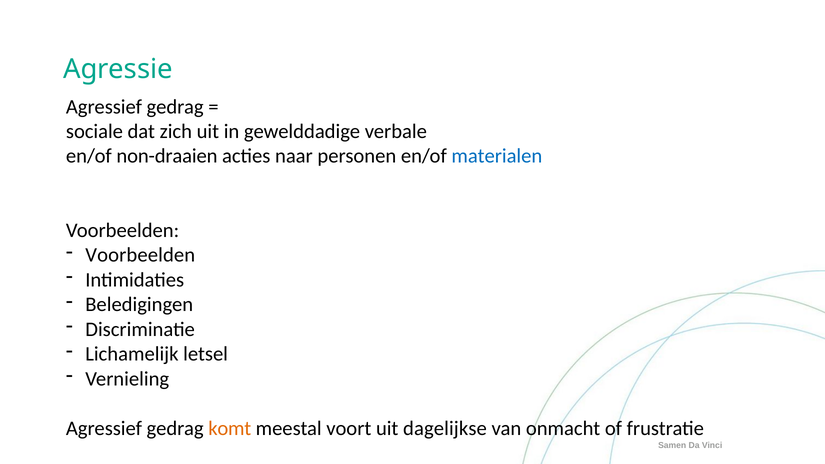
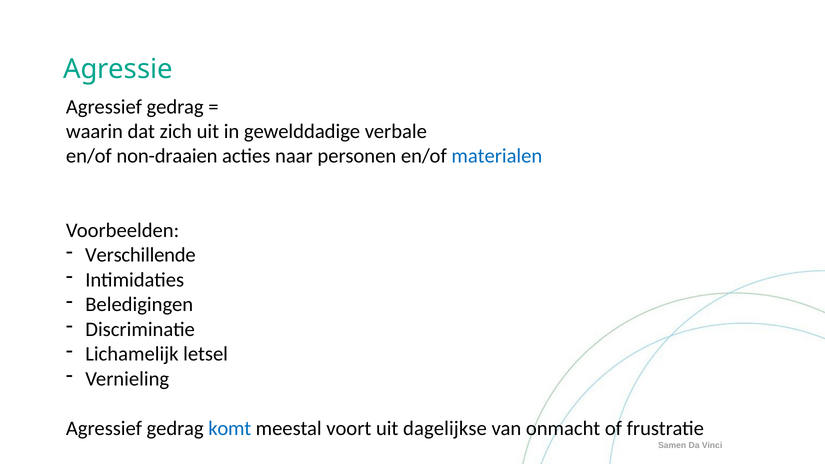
sociale: sociale -> waarin (94, 131)
Voorbeelden: Voorbeelden -> Verschillende (140, 255)
komt colour: orange -> blue (230, 428)
